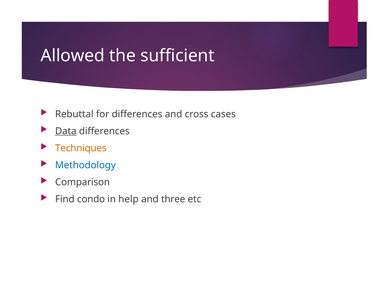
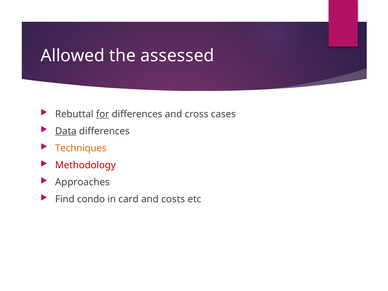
sufficient: sufficient -> assessed (177, 56)
for underline: none -> present (103, 114)
Methodology colour: blue -> red (85, 165)
Comparison: Comparison -> Approaches (82, 182)
help: help -> card (128, 199)
three: three -> costs (173, 199)
